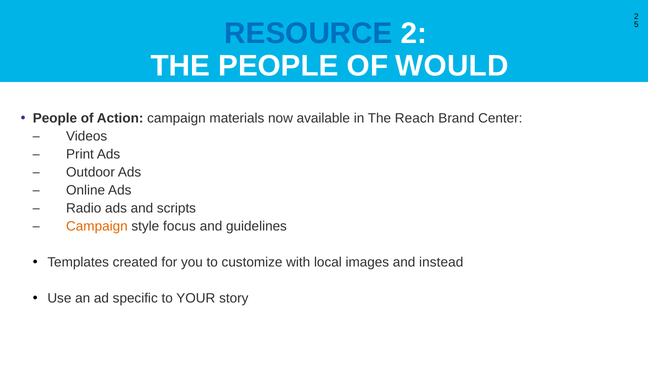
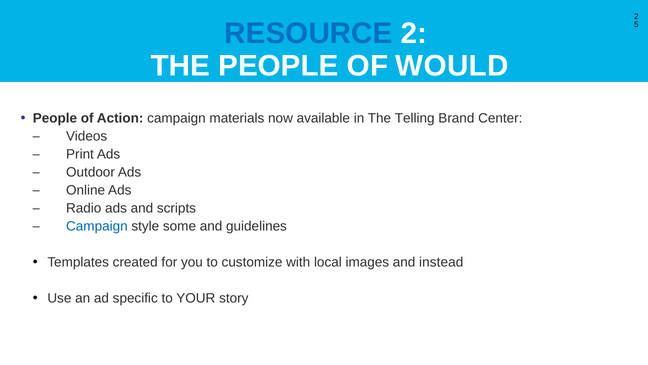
Reach: Reach -> Telling (415, 118)
Campaign colour: orange -> blue (97, 226)
focus: focus -> some (179, 226)
